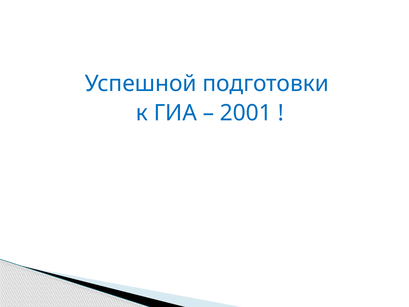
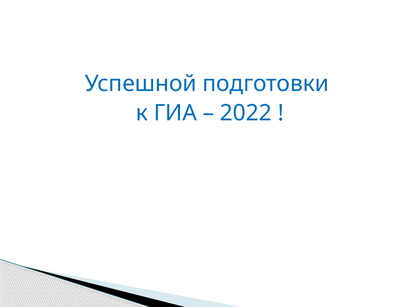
2001: 2001 -> 2022 (246, 113)
